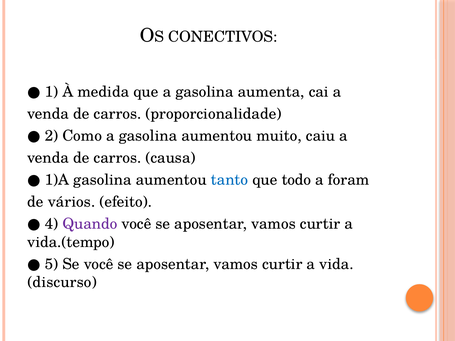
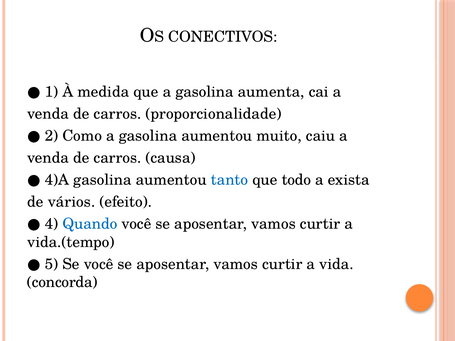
1)A: 1)A -> 4)A (57, 180)
foram: foram -> exista (349, 180)
Quando colour: purple -> blue (90, 224)
discurso: discurso -> concorda (62, 282)
